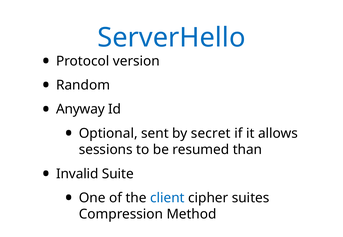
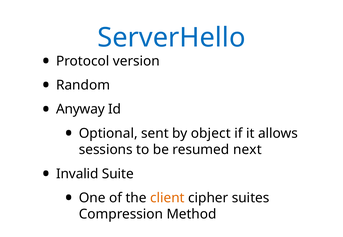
secret: secret -> object (211, 134)
than: than -> next (247, 150)
client colour: blue -> orange (167, 198)
